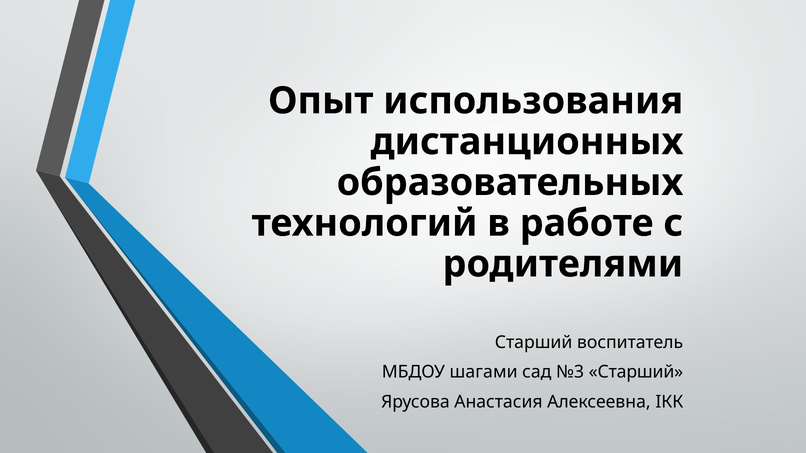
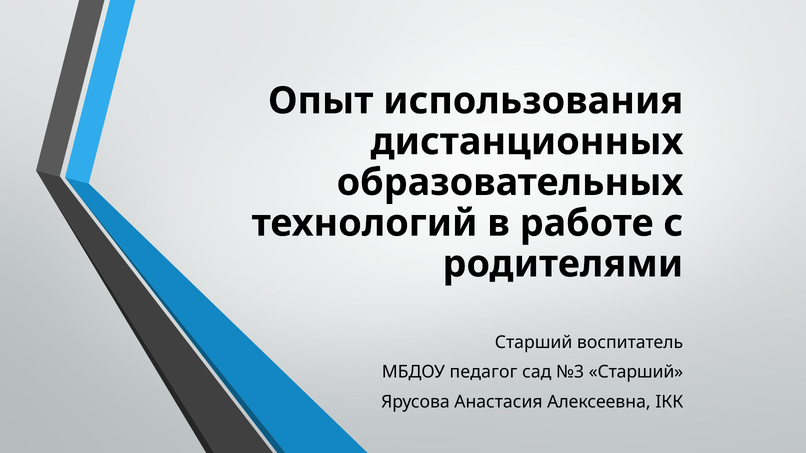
шагами: шагами -> педагог (484, 372)
